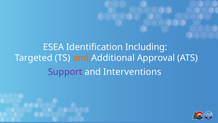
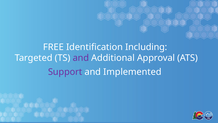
ESEA: ESEA -> FREE (53, 47)
and colour: orange -> purple (81, 58)
Interventions: Interventions -> Implemented (132, 72)
